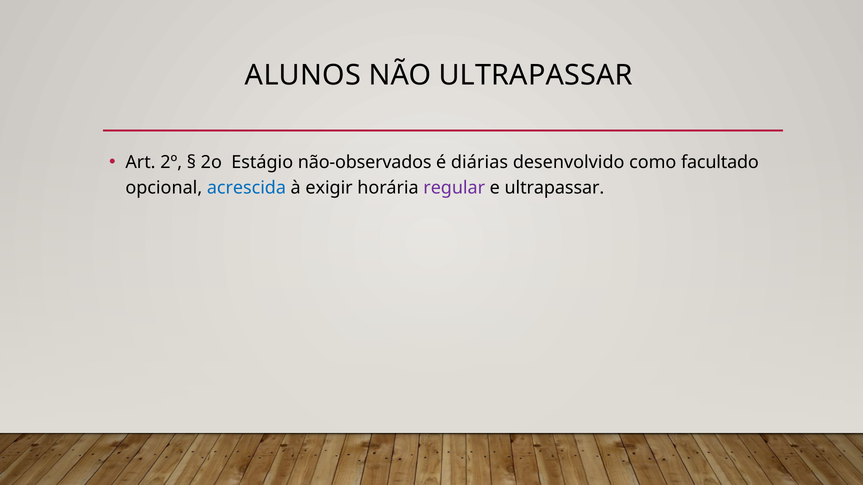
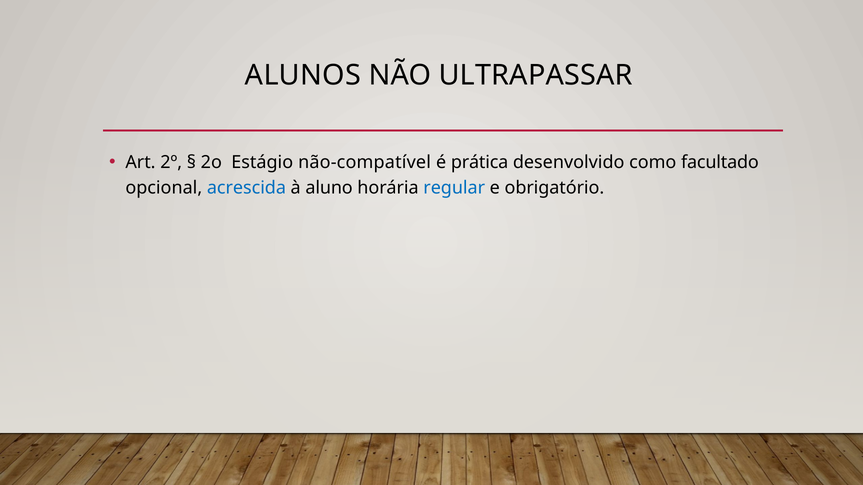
não-observados: não-observados -> não-compatível (365, 162)
diárias: diárias -> prática (480, 162)
exigir: exigir -> aluno (329, 188)
regular colour: purple -> blue (454, 188)
e ultrapassar: ultrapassar -> obrigatório (554, 188)
